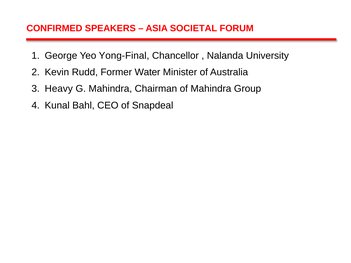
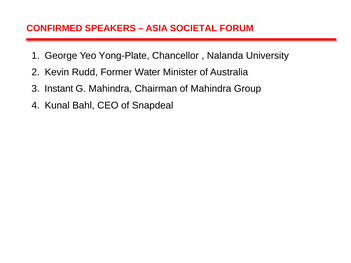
Yong-Final: Yong-Final -> Yong-Plate (124, 56)
Heavy: Heavy -> Instant (59, 89)
